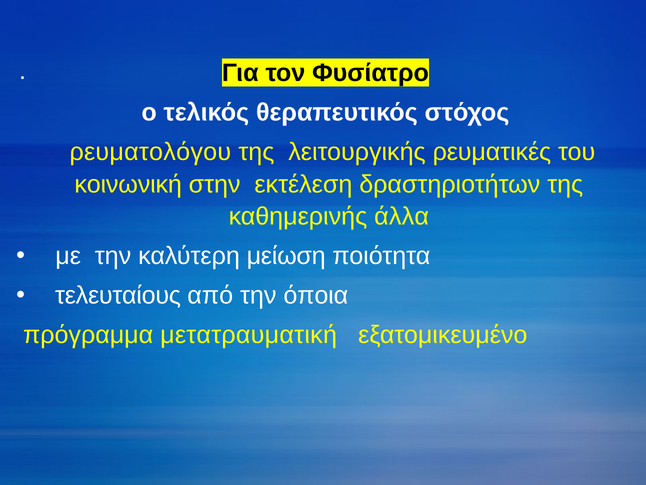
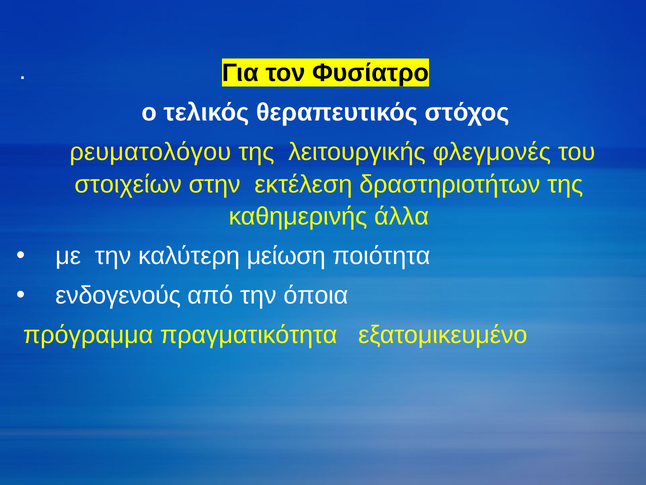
ρευματικές: ρευματικές -> φλεγμονές (492, 152)
κοινωνική: κοινωνική -> στοιχείων (128, 184)
τελευταίους: τελευταίους -> ενδογενούς (118, 295)
μετατραυματική: μετατραυματική -> πραγματικότητα (249, 335)
